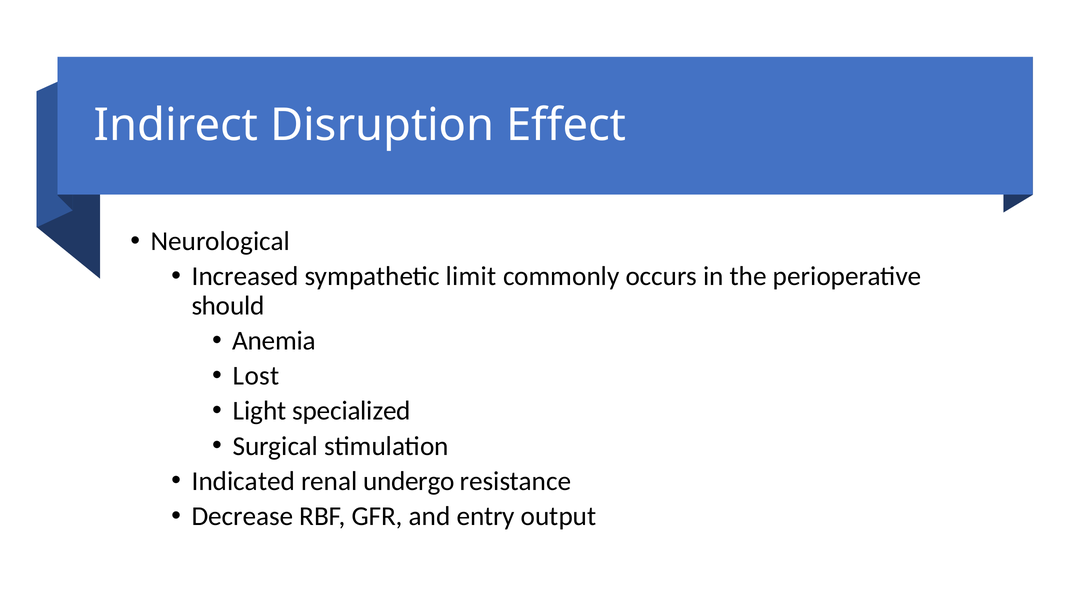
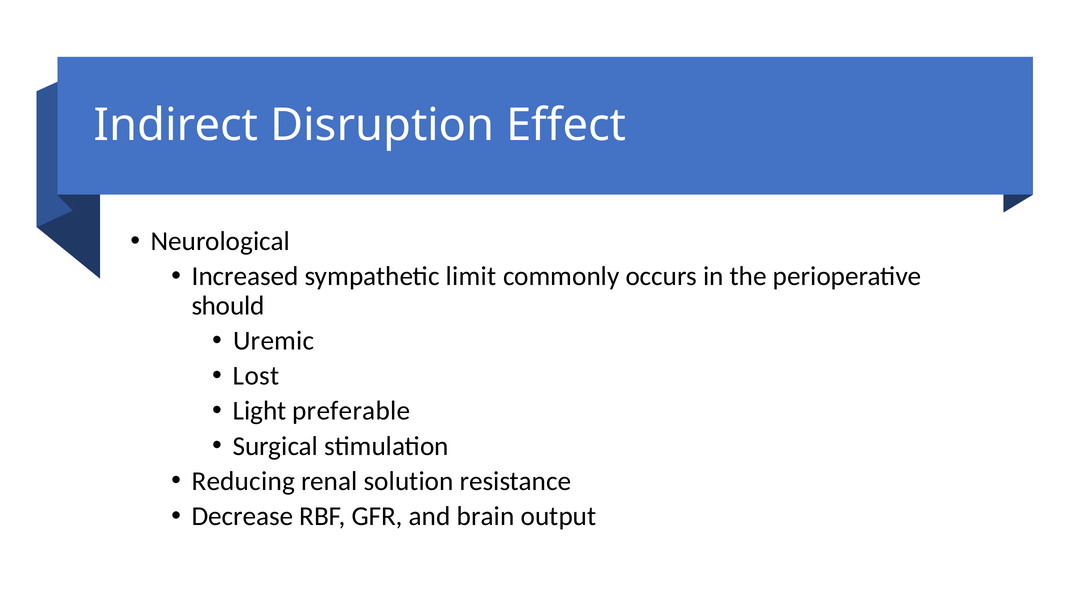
Anemia: Anemia -> Uremic (274, 341)
specialized: specialized -> preferable (351, 411)
Indicated: Indicated -> Reducing (243, 481)
undergo: undergo -> solution (409, 481)
entry: entry -> brain (486, 516)
